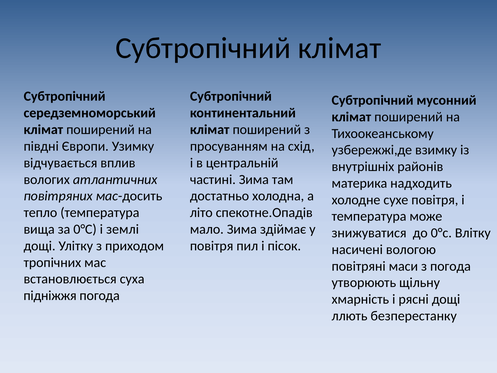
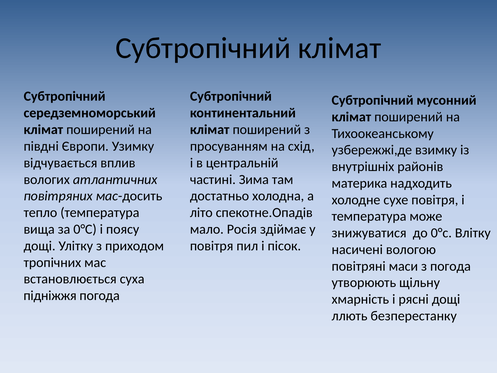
землі: землі -> поясу (123, 229)
мало Зима: Зима -> Росія (242, 229)
